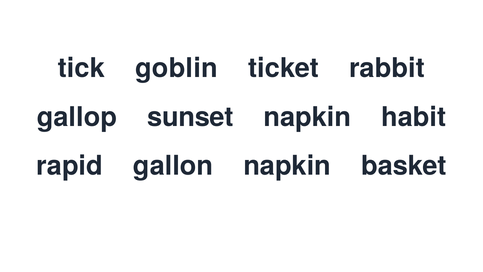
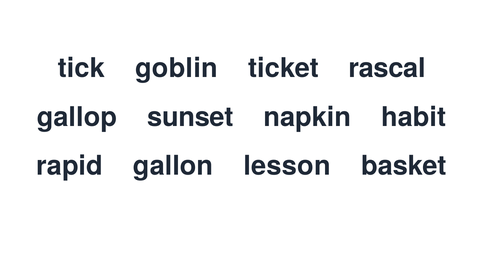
rabbit: rabbit -> rascal (387, 68)
gallon napkin: napkin -> lesson (287, 166)
